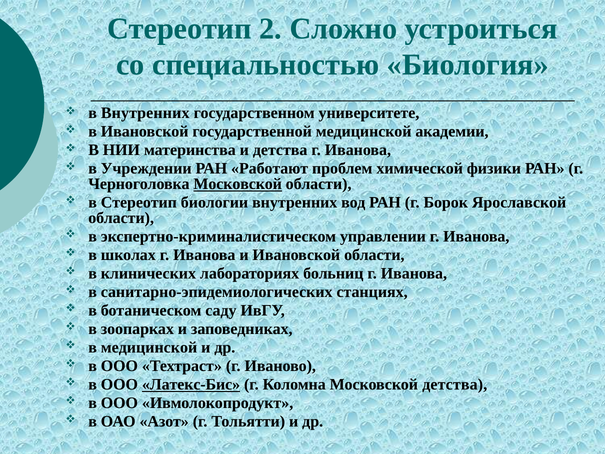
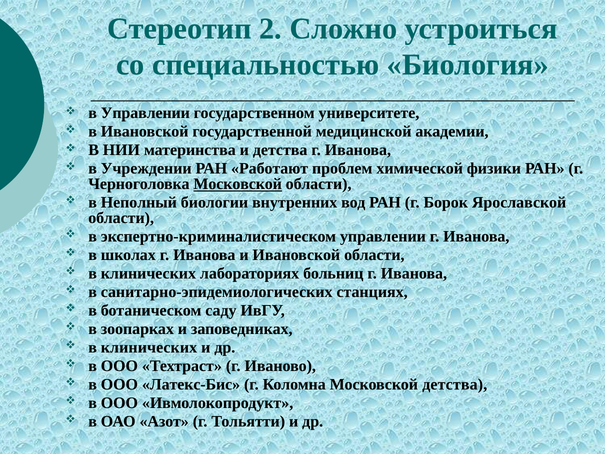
в Внутренних: Внутренних -> Управлении (145, 113)
в Стереотип: Стереотип -> Неполный (139, 202)
медицинской: медицинской -> клинических (149, 347)
Латекс-Бис underline: present -> none (191, 384)
